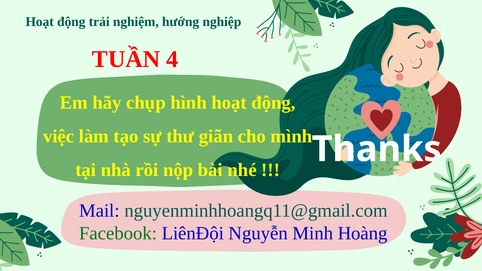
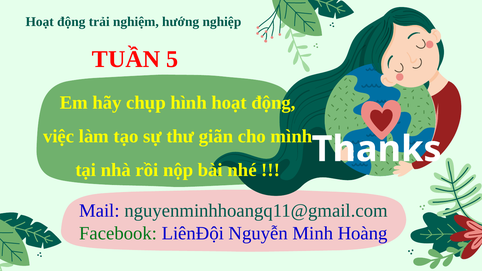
4: 4 -> 5 (172, 59)
